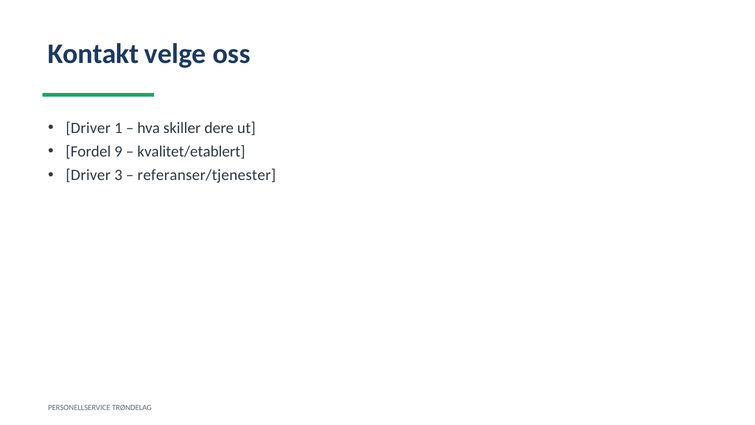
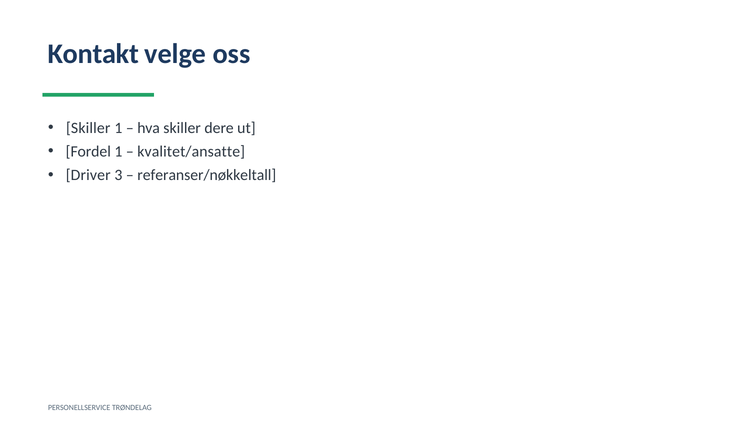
Driver: Driver -> Skiller (88, 128)
Fordel 9: 9 -> 1 (118, 151)
kvalitet/etablert: kvalitet/etablert -> kvalitet/ansatte (191, 151)
referanser/tjenester: referanser/tjenester -> referanser/nøkkeltall (207, 175)
